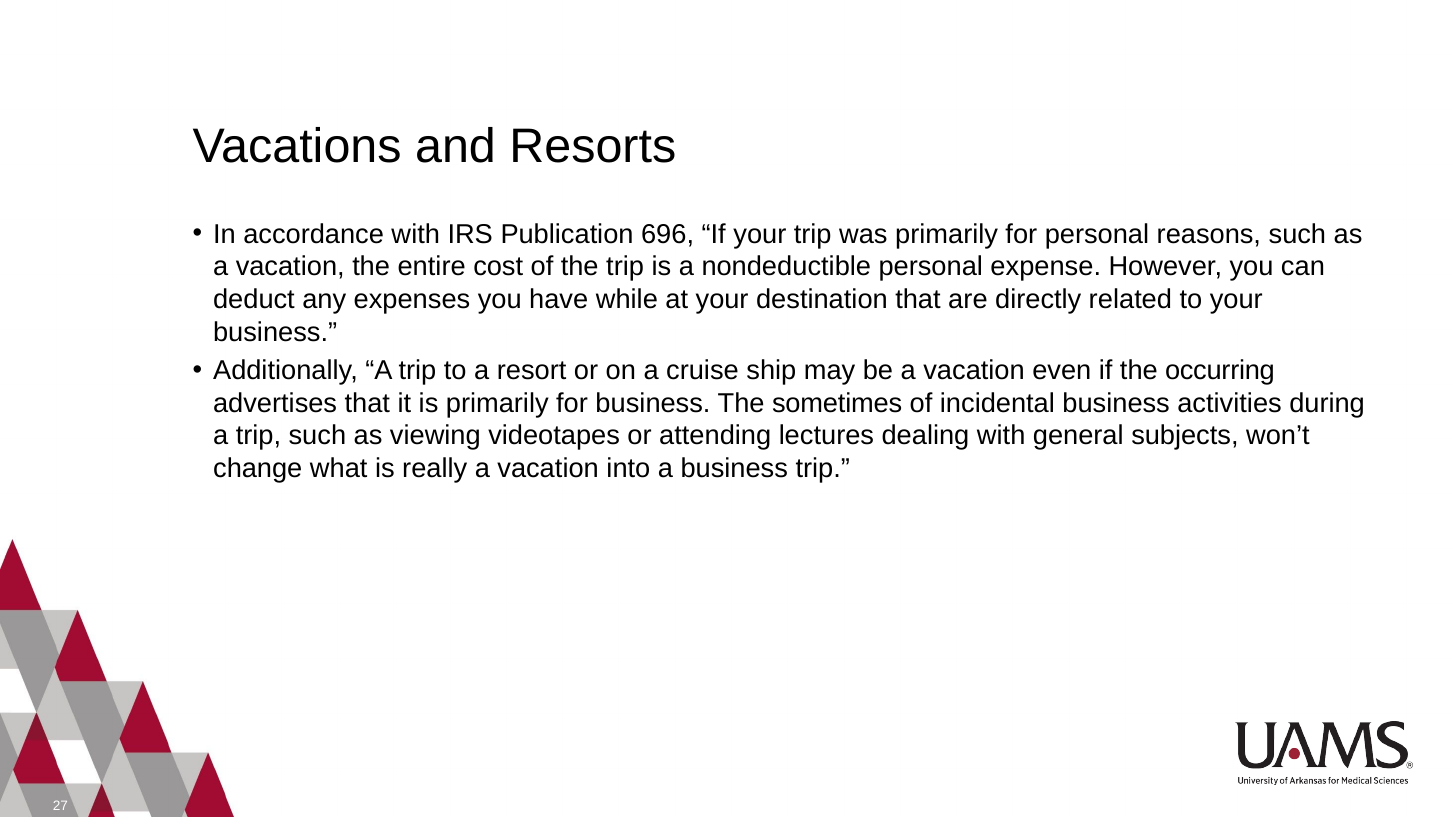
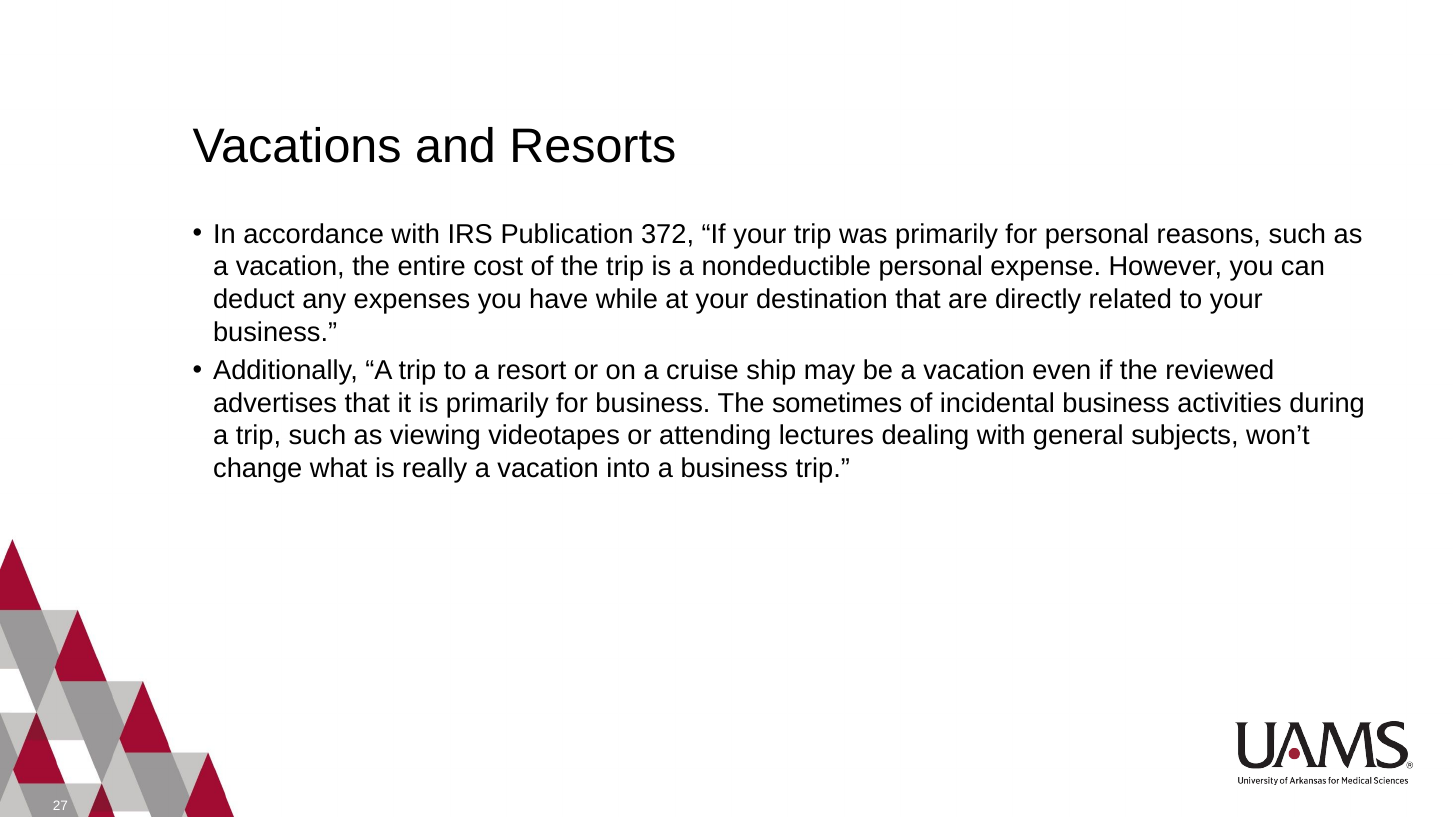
696: 696 -> 372 (668, 234)
occurring: occurring -> reviewed (1220, 371)
